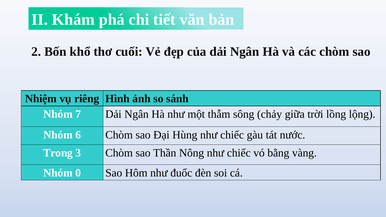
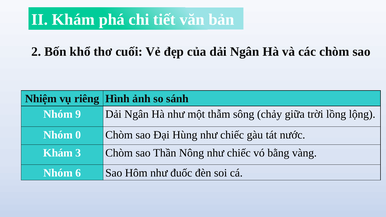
7: 7 -> 9 (78, 114)
6: 6 -> 0 (78, 135)
Trong: Trong -> Khám (58, 153)
0: 0 -> 6 (78, 173)
